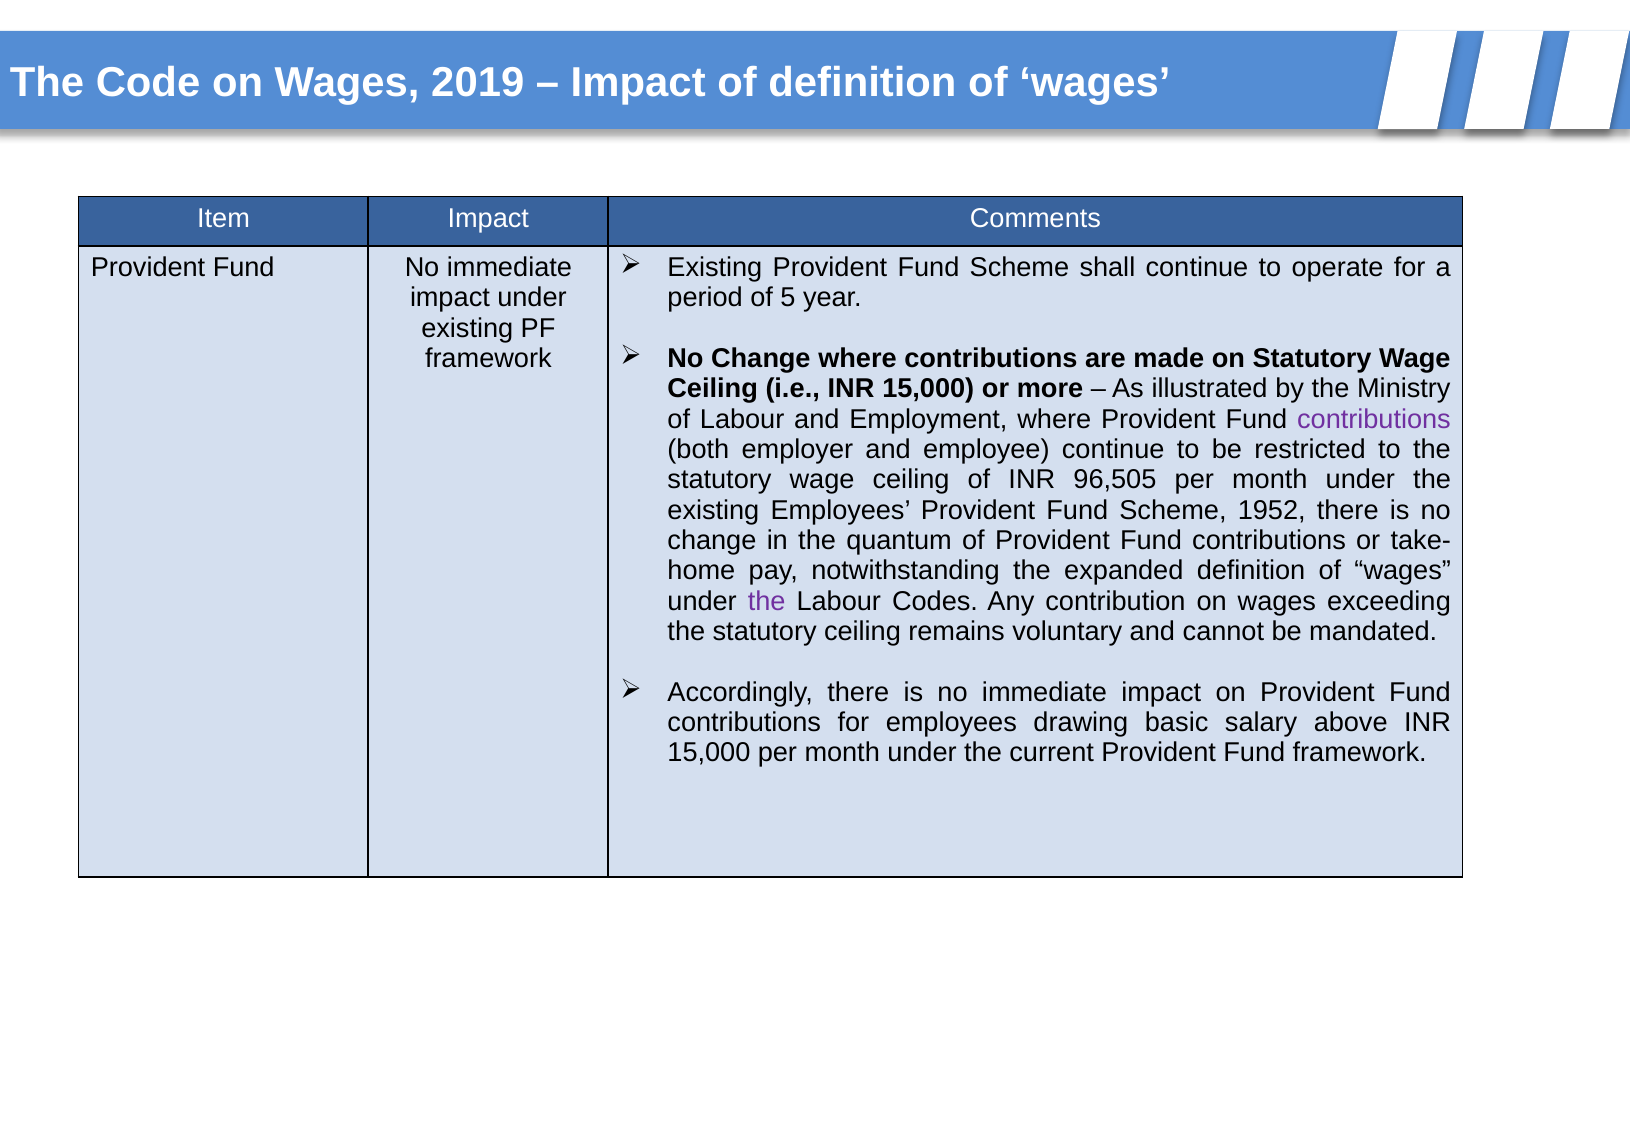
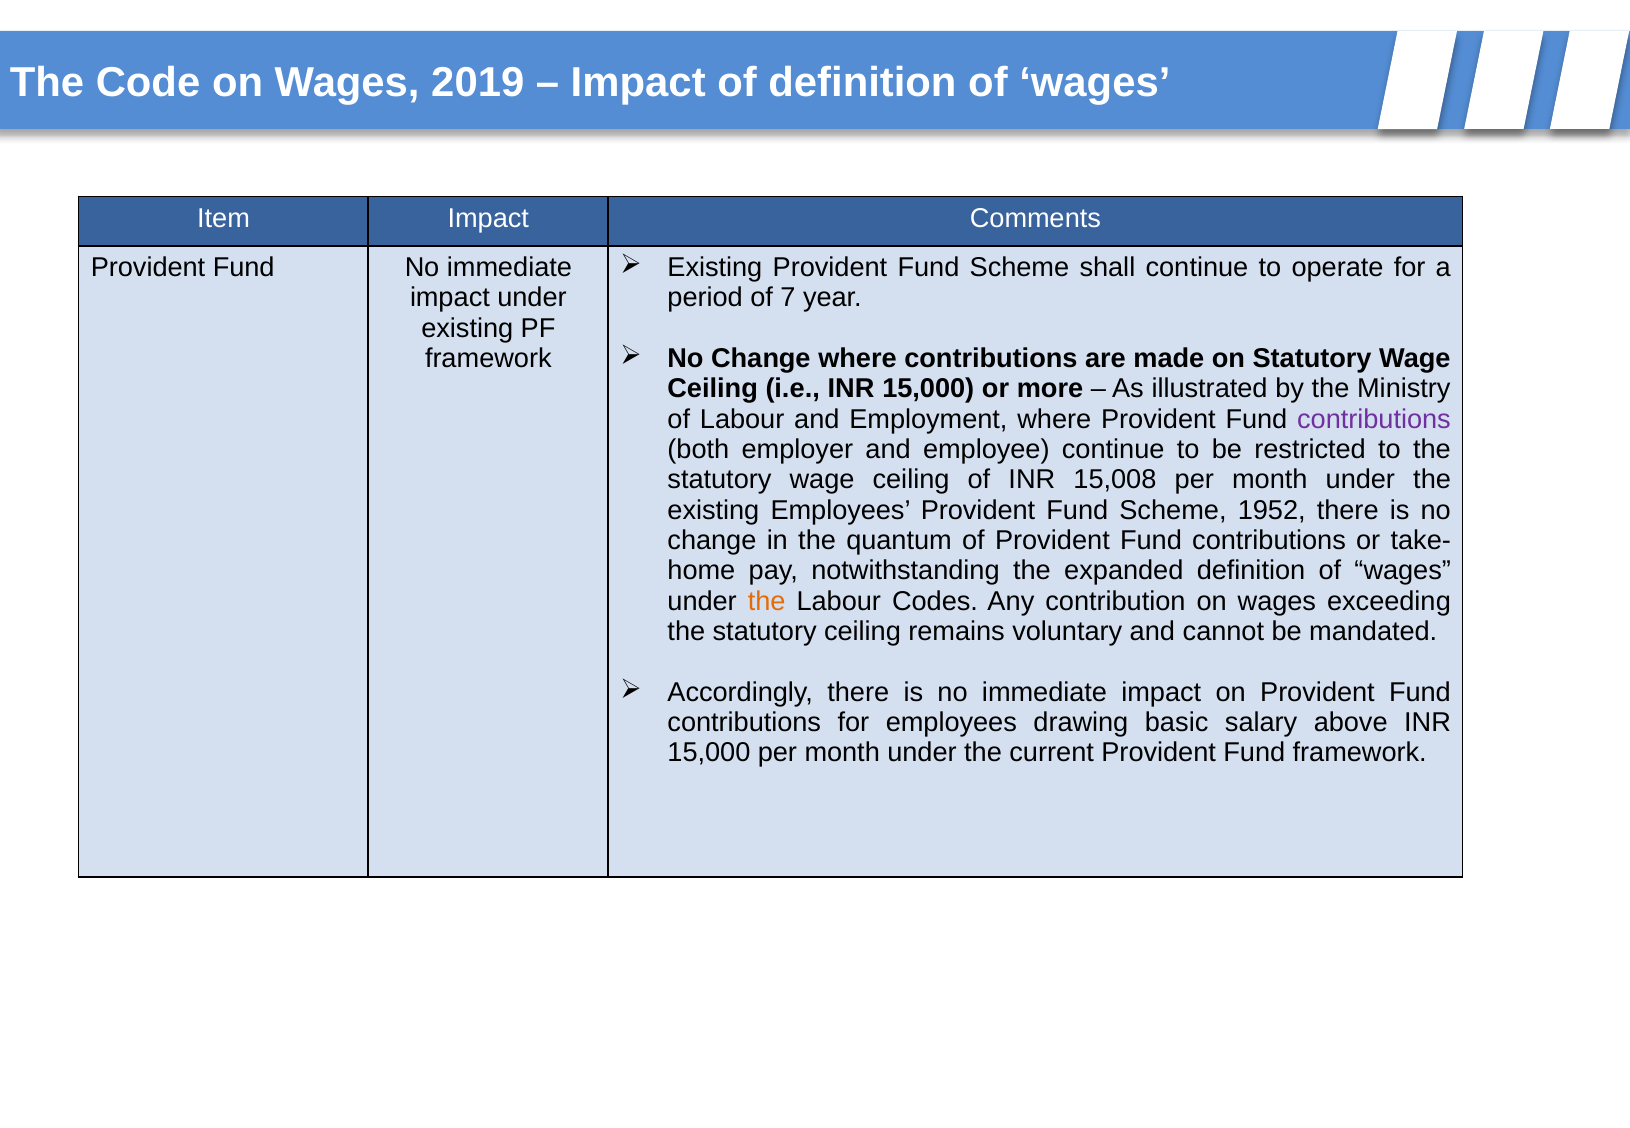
5: 5 -> 7 (788, 298)
96,505: 96,505 -> 15,008 (1115, 480)
the colour: purple -> orange (767, 601)
